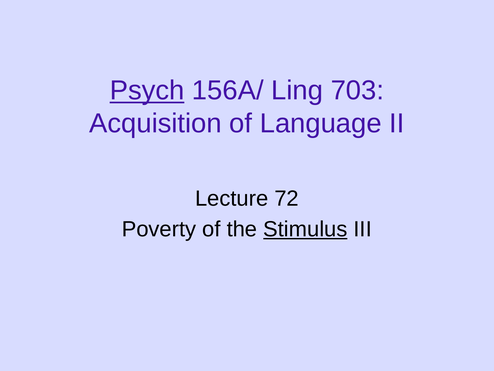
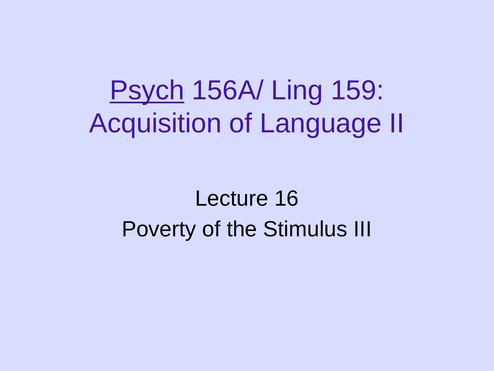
703: 703 -> 159 (357, 90)
72: 72 -> 16 (287, 198)
Stimulus underline: present -> none (305, 229)
